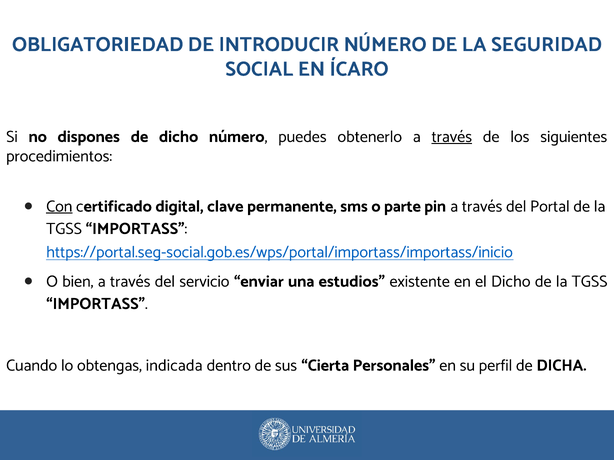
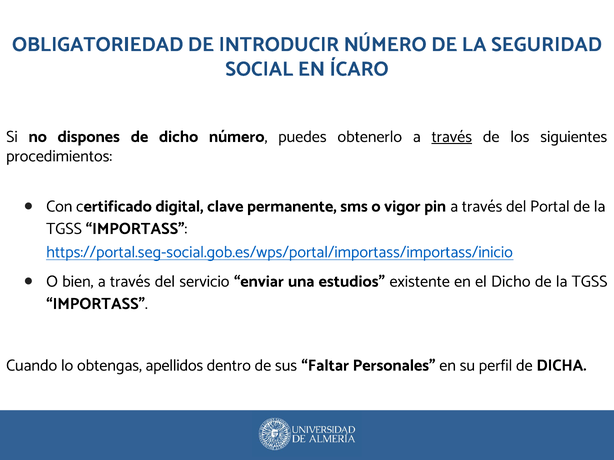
Con underline: present -> none (59, 206)
parte: parte -> vigor (402, 206)
indicada: indicada -> apellidos (174, 366)
Cierta: Cierta -> Faltar (325, 366)
